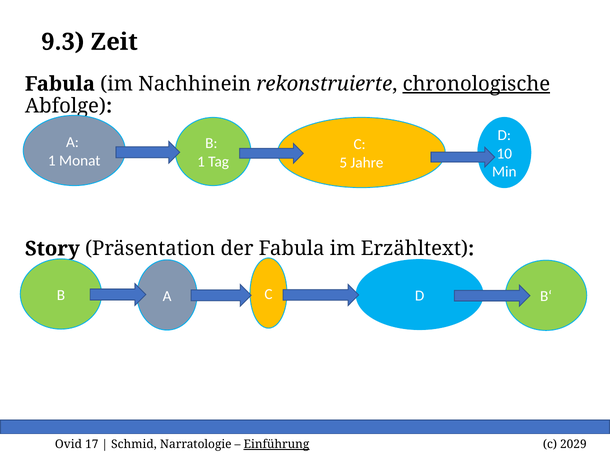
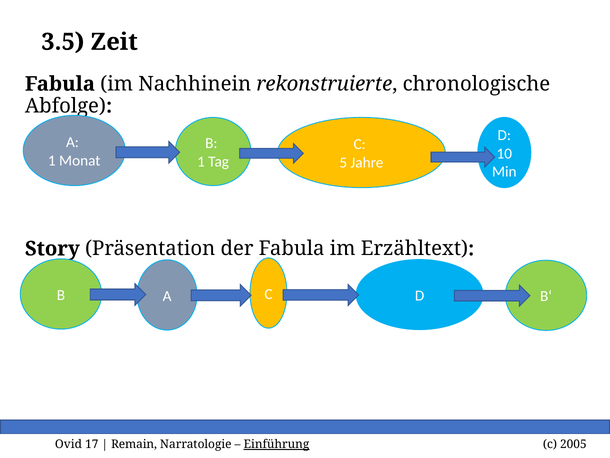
9.3: 9.3 -> 3.5 (63, 42)
chronologische underline: present -> none (476, 84)
Schmid: Schmid -> Remain (134, 444)
2029: 2029 -> 2005 (573, 444)
